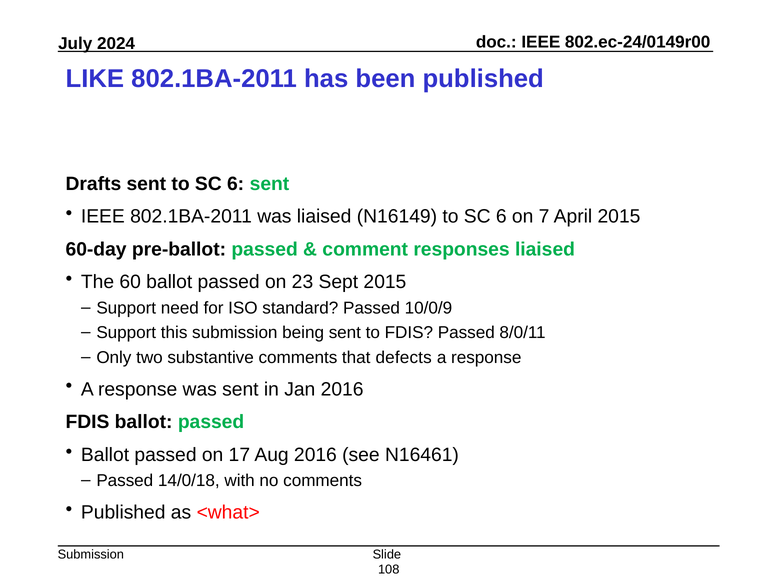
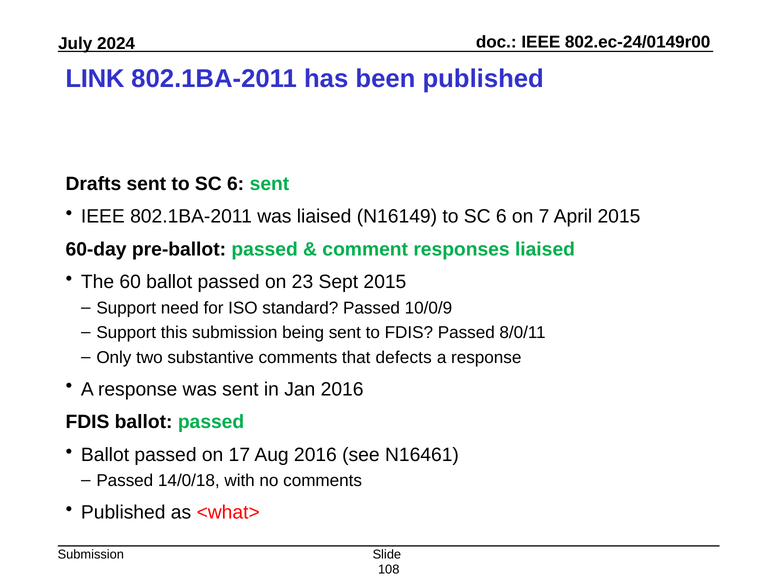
LIKE: LIKE -> LINK (95, 79)
